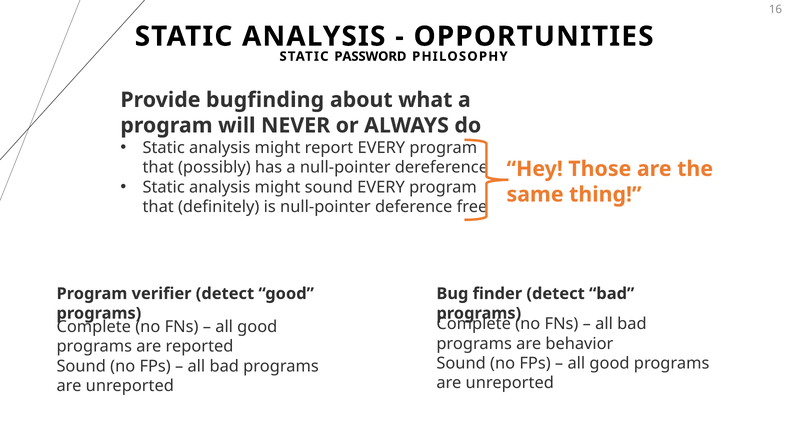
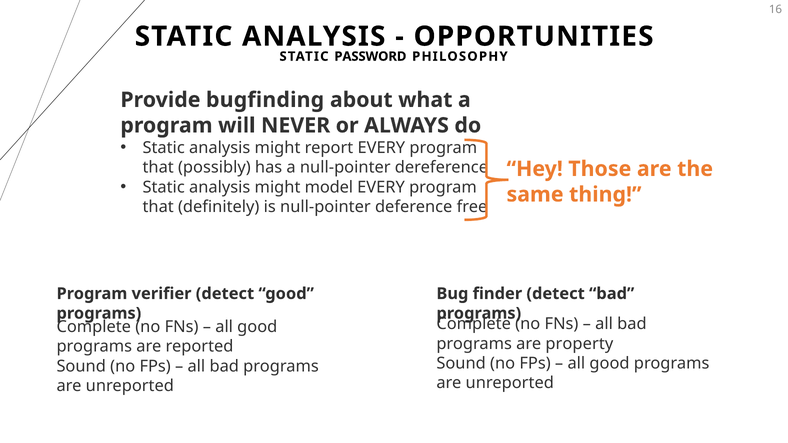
might sound: sound -> model (329, 187)
behavior: behavior -> property (579, 344)
